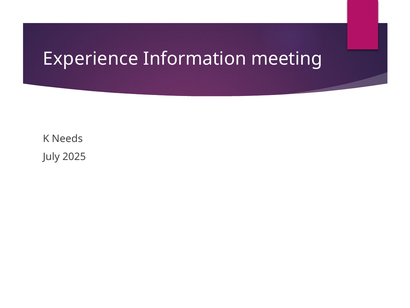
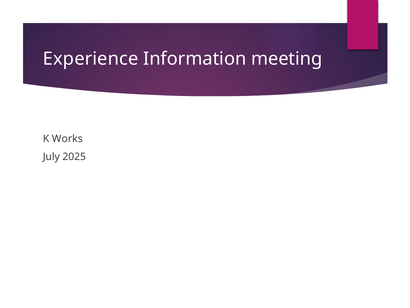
Needs: Needs -> Works (67, 139)
